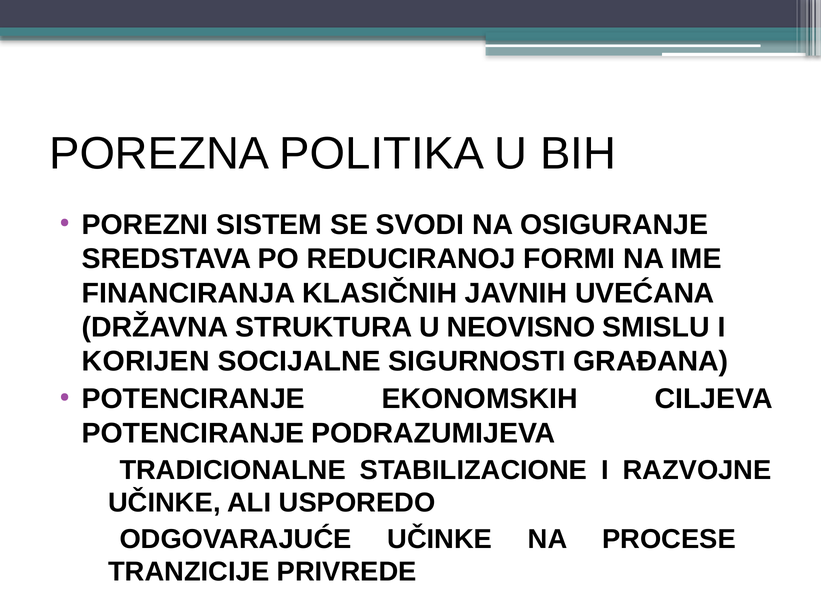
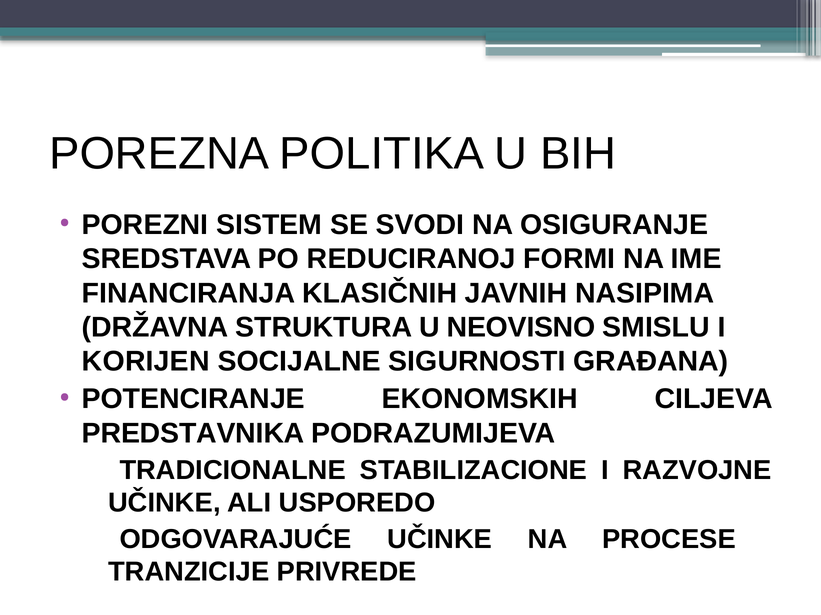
UVEĆANA: UVEĆANA -> NASIPIMA (645, 293)
POTENCIRANJE: POTENCIRANJE -> PREDSTAVNIKA (193, 434)
